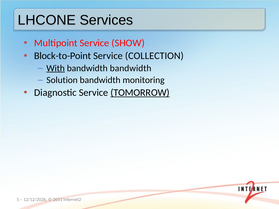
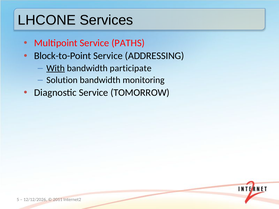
SHOW: SHOW -> PATHS (128, 43)
COLLECTION: COLLECTION -> ADDRESSING (155, 56)
bandwidth bandwidth: bandwidth -> participate (131, 68)
TOMORROW underline: present -> none (140, 93)
